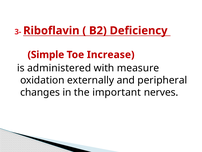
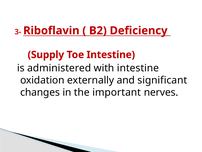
Simple: Simple -> Supply (46, 55)
Toe Increase: Increase -> Intestine (111, 55)
with measure: measure -> intestine (138, 68)
peripheral: peripheral -> significant (162, 80)
